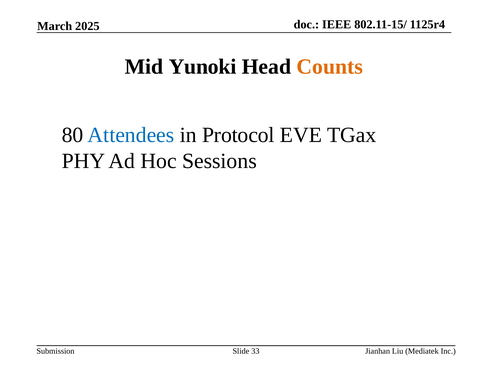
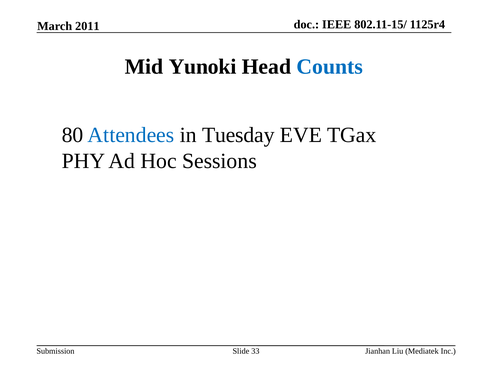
2025: 2025 -> 2011 (87, 26)
Counts colour: orange -> blue (330, 67)
Protocol: Protocol -> Tuesday (238, 135)
